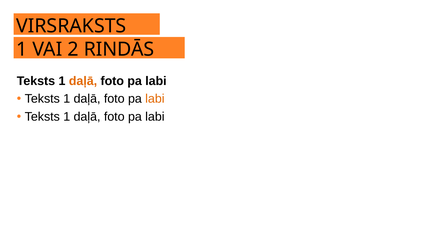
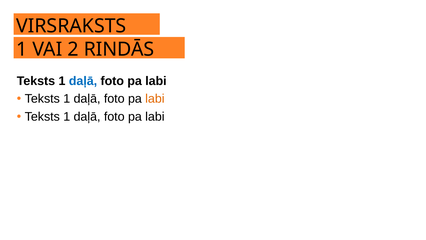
daļā colour: orange -> blue (83, 81)
